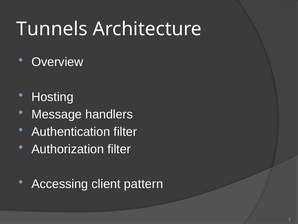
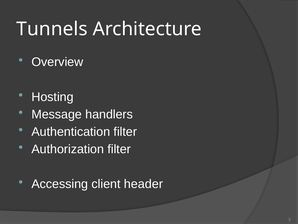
pattern: pattern -> header (144, 184)
